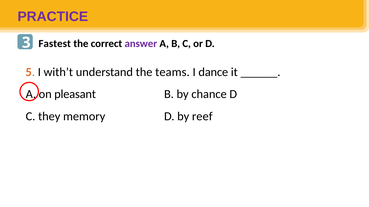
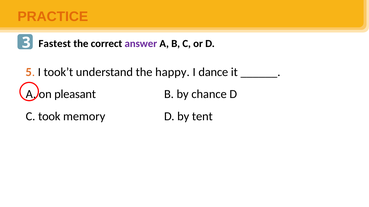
PRACTICE colour: purple -> orange (53, 17)
with’t: with’t -> took’t (58, 72)
teams: teams -> happy (172, 72)
they: they -> took (49, 117)
reef: reef -> tent (202, 117)
